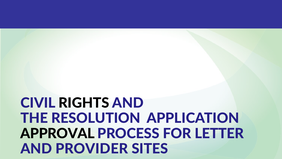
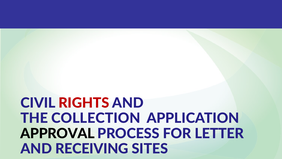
RIGHTS colour: black -> red (84, 103)
RESOLUTION: RESOLUTION -> COLLECTION (96, 118)
PROVIDER: PROVIDER -> RECEIVING (92, 148)
